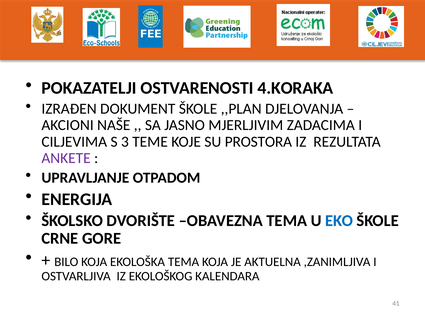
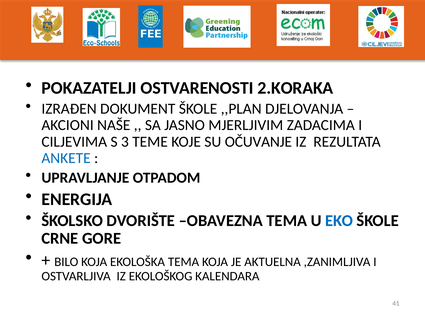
4.KORAKA: 4.KORAKA -> 2.KORAKA (295, 88)
PROSTORA: PROSTORA -> OČUVANJE (258, 142)
ANKETE colour: purple -> blue (66, 159)
